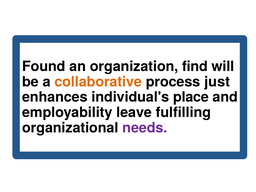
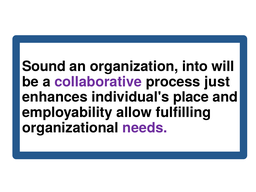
Found: Found -> Sound (44, 66)
find: find -> into (195, 66)
collaborative colour: orange -> purple (98, 82)
leave: leave -> allow (134, 112)
